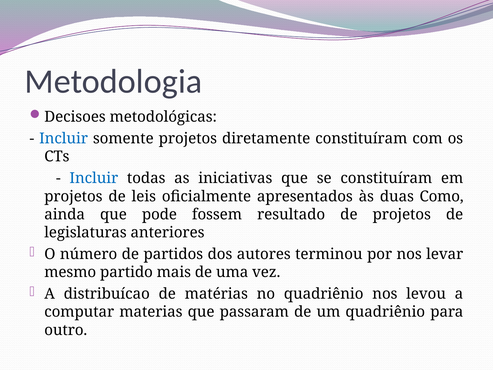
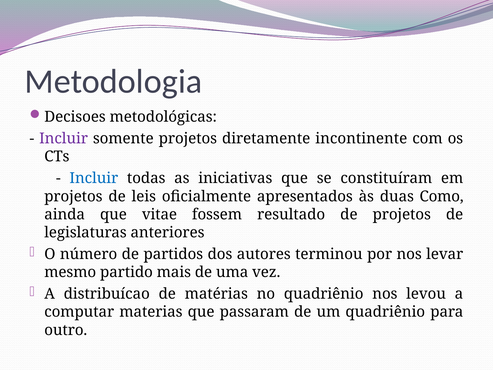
Incluir colour: blue -> purple (64, 138)
diretamente constituíram: constituíram -> incontinente (361, 138)
pode: pode -> vitae (159, 214)
